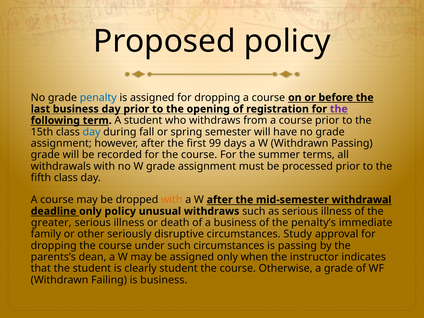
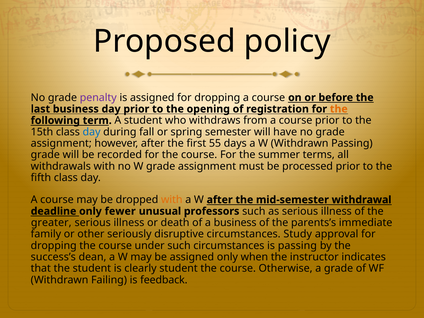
penalty colour: blue -> purple (98, 98)
the colour: purple -> orange (339, 109)
99: 99 -> 55 (215, 143)
only policy: policy -> fewer (120, 211)
unusual withdraws: withdraws -> professors (212, 211)
penalty’s: penalty’s -> parents’s (314, 223)
parents’s: parents’s -> success’s (53, 257)
is business: business -> feedback (164, 280)
